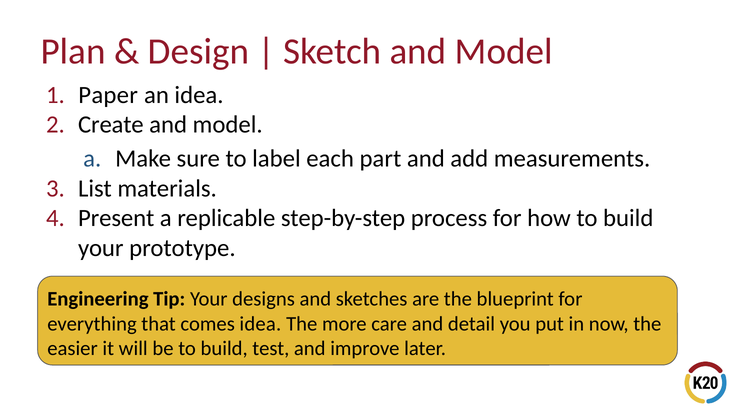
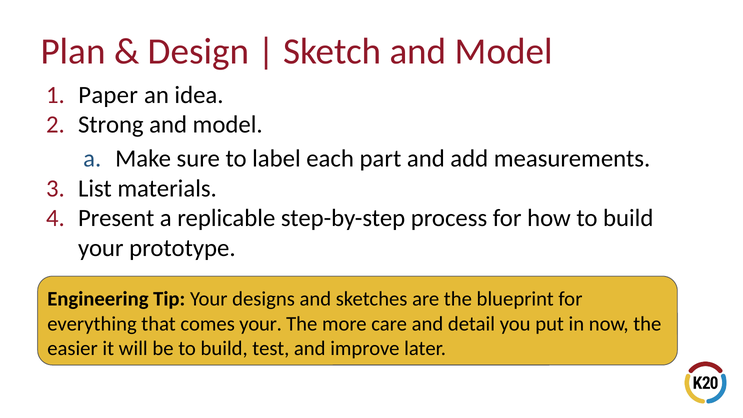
Create: Create -> Strong (111, 125)
comes idea: idea -> your (261, 324)
